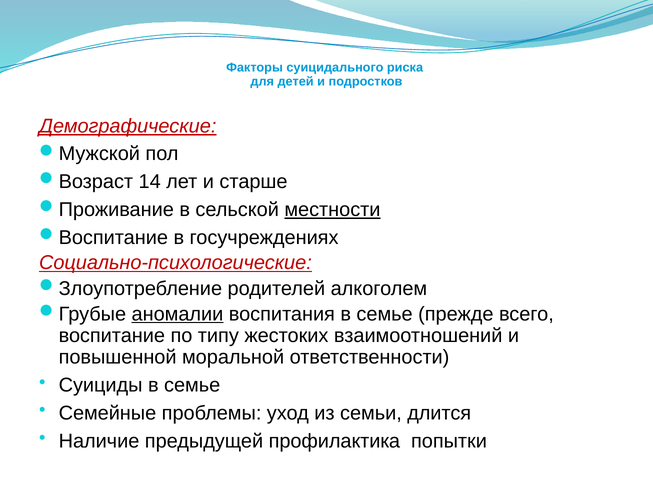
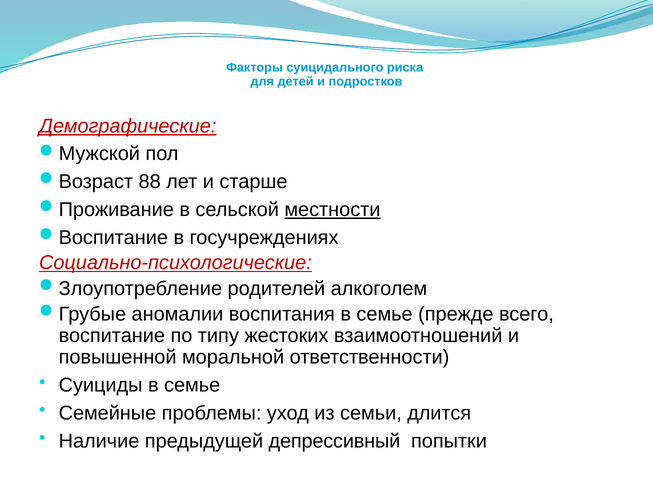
14: 14 -> 88 (150, 182)
аномалии underline: present -> none (177, 314)
профилактика: профилактика -> депрессивный (334, 441)
